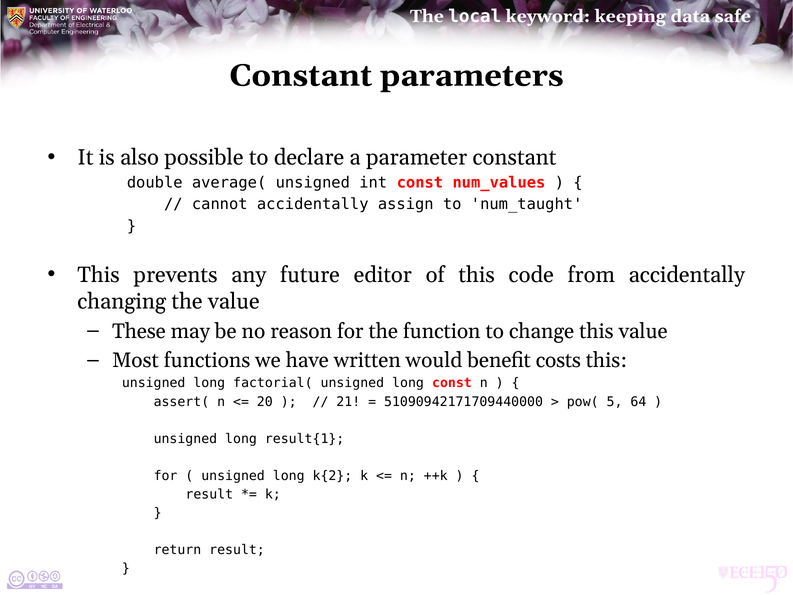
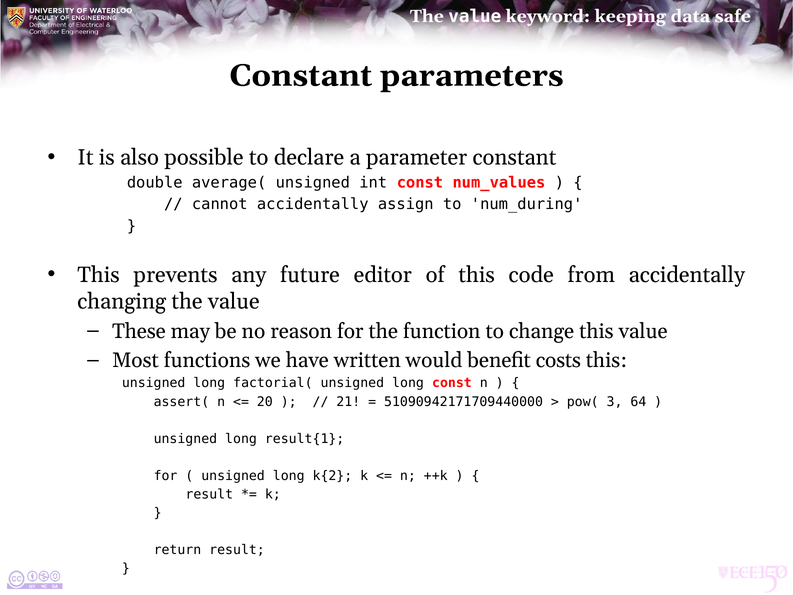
local: local -> value (475, 16)
num_taught: num_taught -> num_during (527, 204)
5: 5 -> 3 (615, 401)
